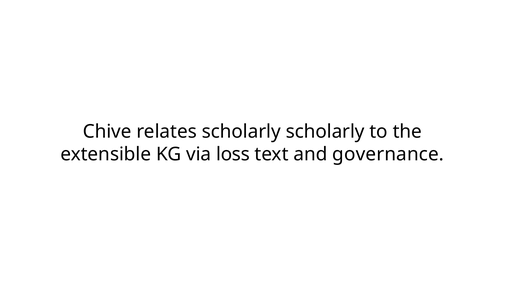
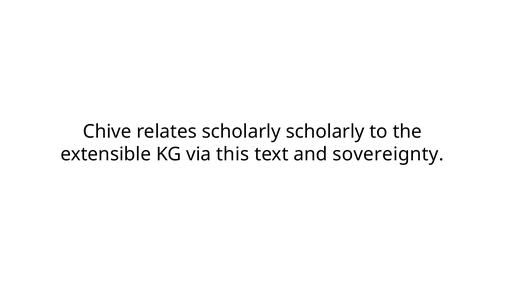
loss: loss -> this (233, 154)
governance: governance -> sovereignty (388, 154)
